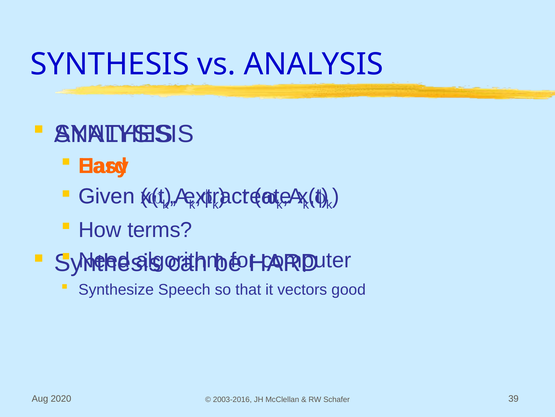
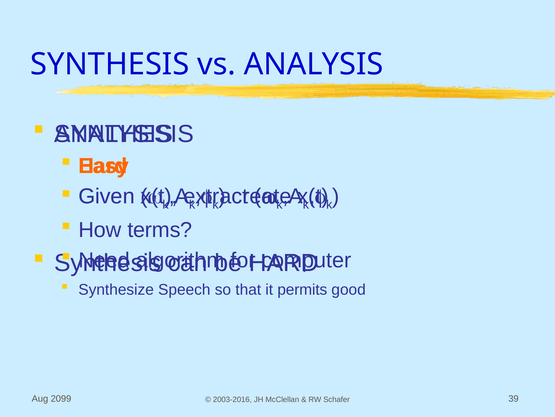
vectors: vectors -> permits (302, 289)
2020: 2020 -> 2099 (61, 398)
